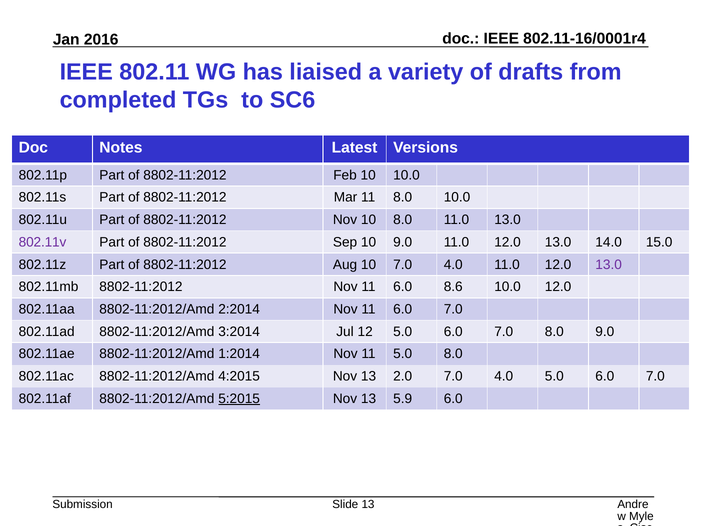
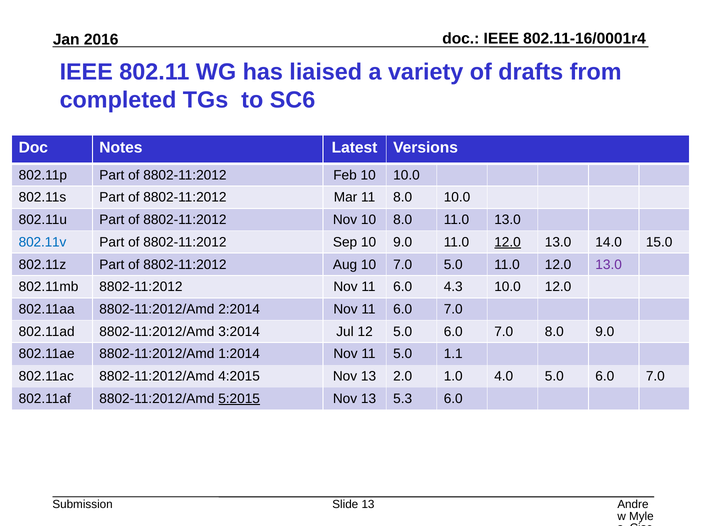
802.11v colour: purple -> blue (43, 242)
12.0 underline: none -> present (508, 242)
10 7.0 4.0: 4.0 -> 5.0 (453, 264)
8.6: 8.6 -> 4.3 (453, 287)
5.0 8.0: 8.0 -> 1.1 (453, 354)
2.0 7.0: 7.0 -> 1.0 (453, 376)
5.9: 5.9 -> 5.3 (403, 399)
